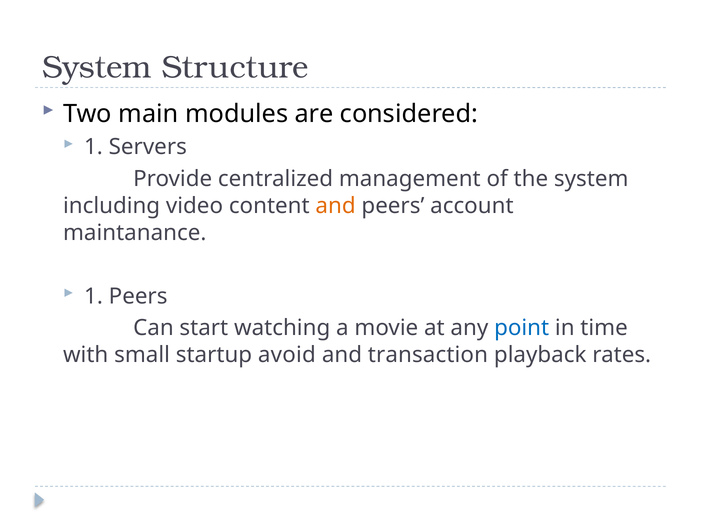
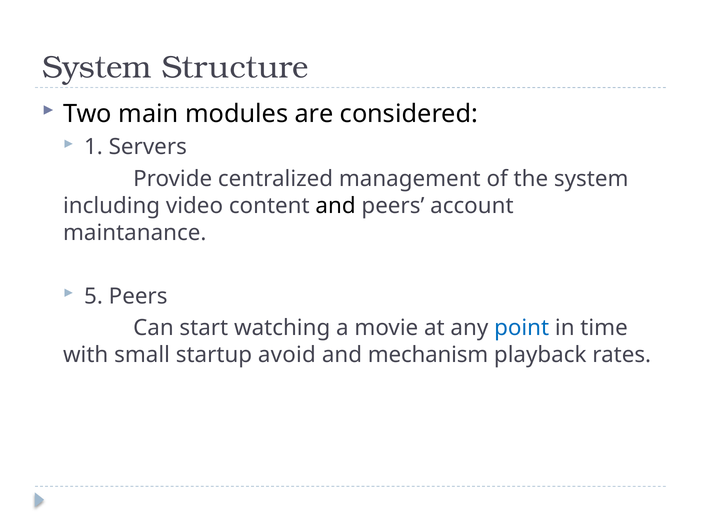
and colour: orange -> black (336, 206)
1: 1 -> 5 (93, 297)
transaction: transaction -> mechanism (428, 355)
